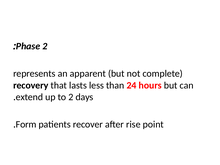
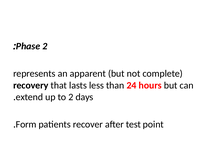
rise: rise -> test (133, 124)
